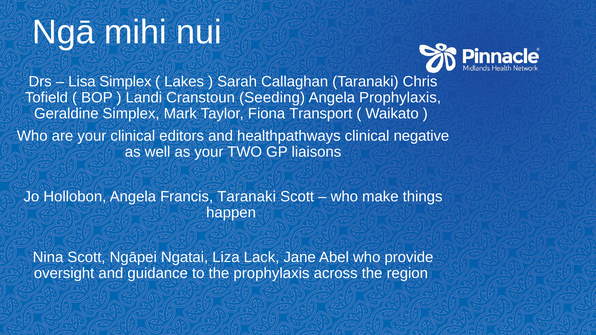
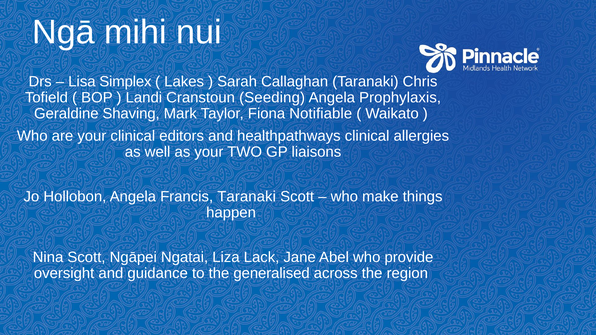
Geraldine Simplex: Simplex -> Shaving (131, 114)
Transport: Transport -> Notifiable (321, 114)
negative: negative -> allergies (421, 136)
the prophylaxis: prophylaxis -> generalised (272, 274)
